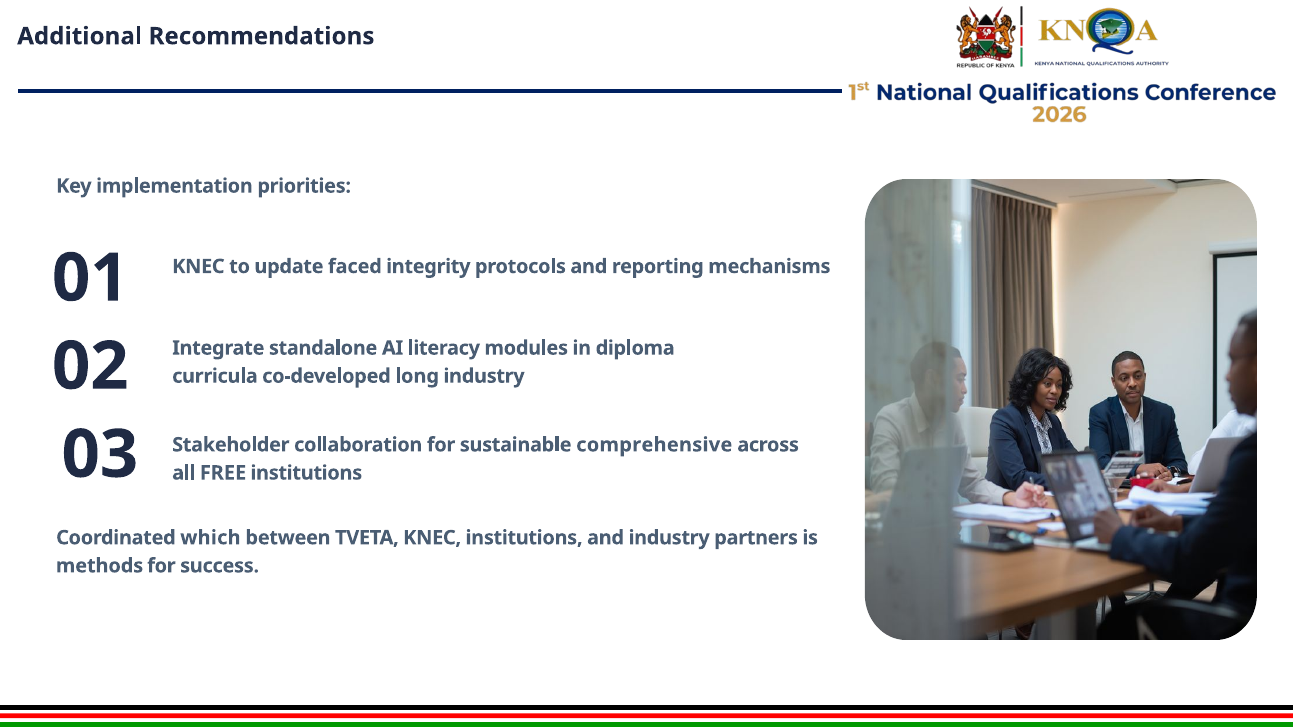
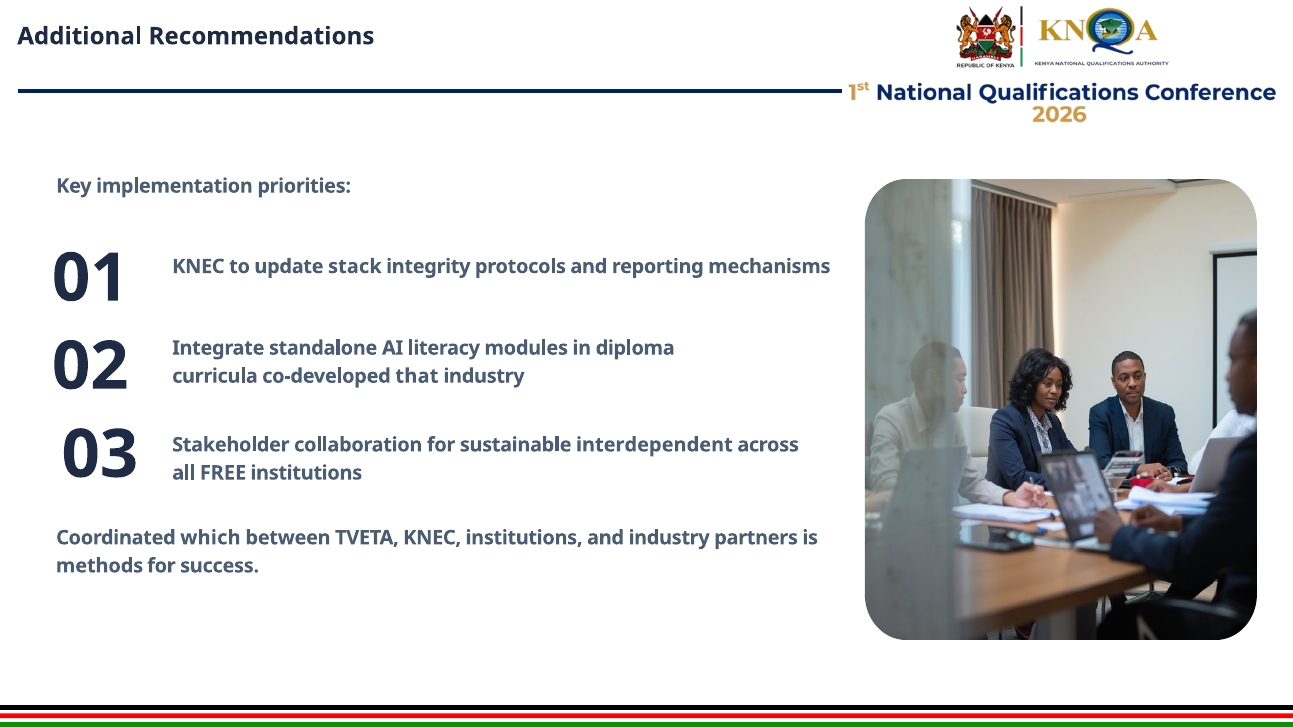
faced: faced -> stack (355, 267)
long: long -> that (417, 376)
comprehensive: comprehensive -> interdependent (654, 445)
